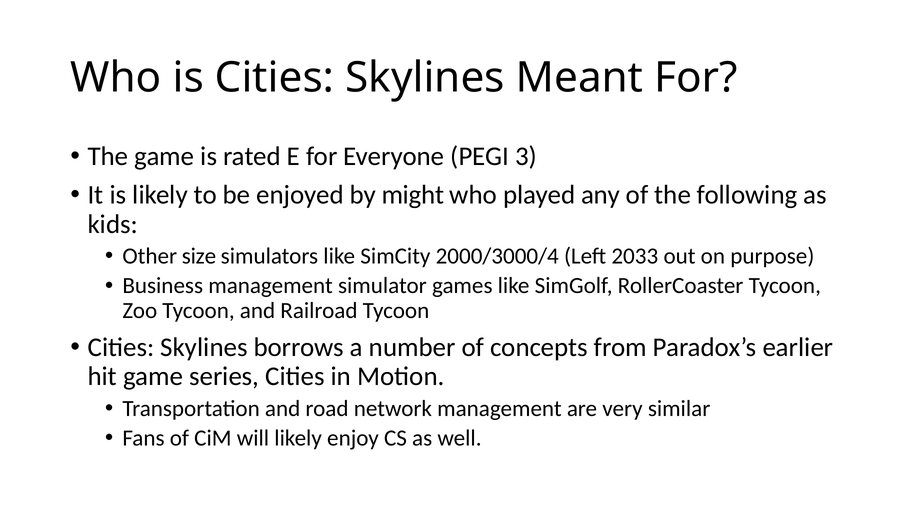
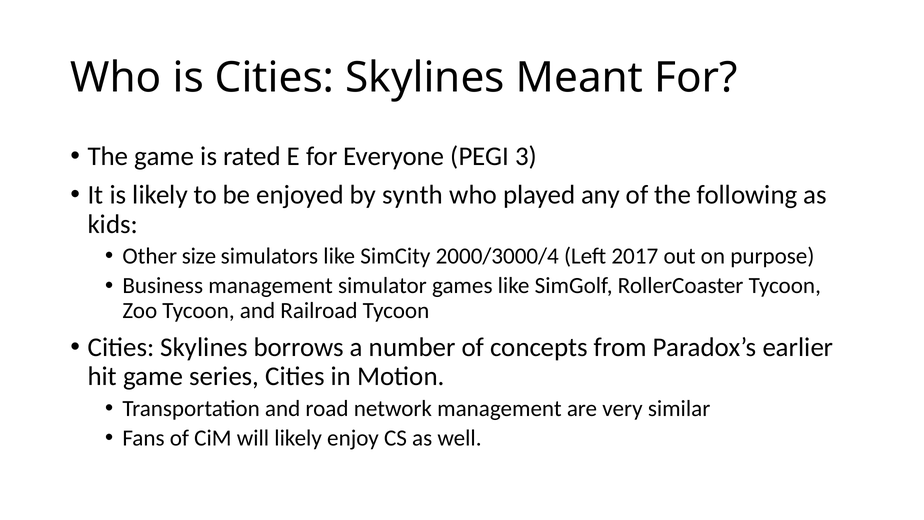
might: might -> synth (413, 195)
2033: 2033 -> 2017 (635, 256)
